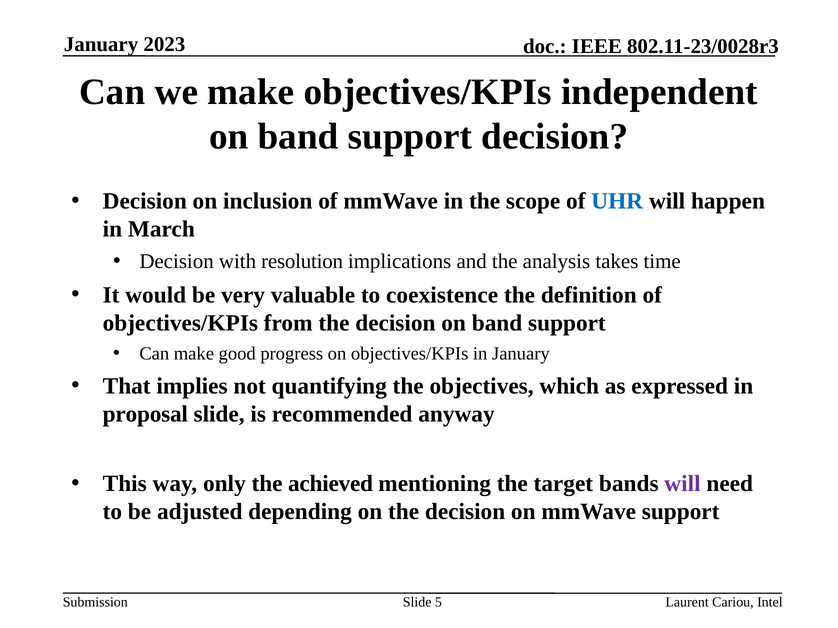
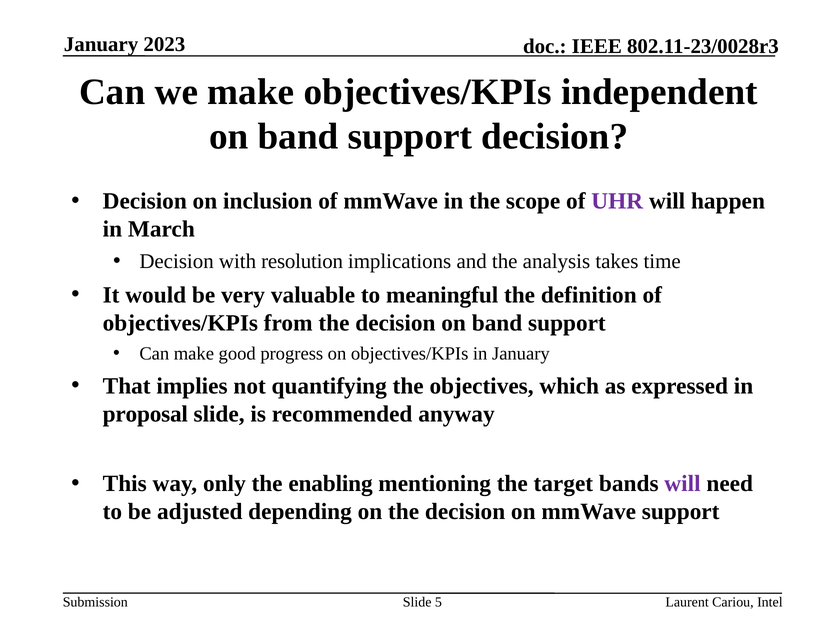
UHR colour: blue -> purple (617, 201)
coexistence: coexistence -> meaningful (442, 295)
achieved: achieved -> enabling (331, 484)
